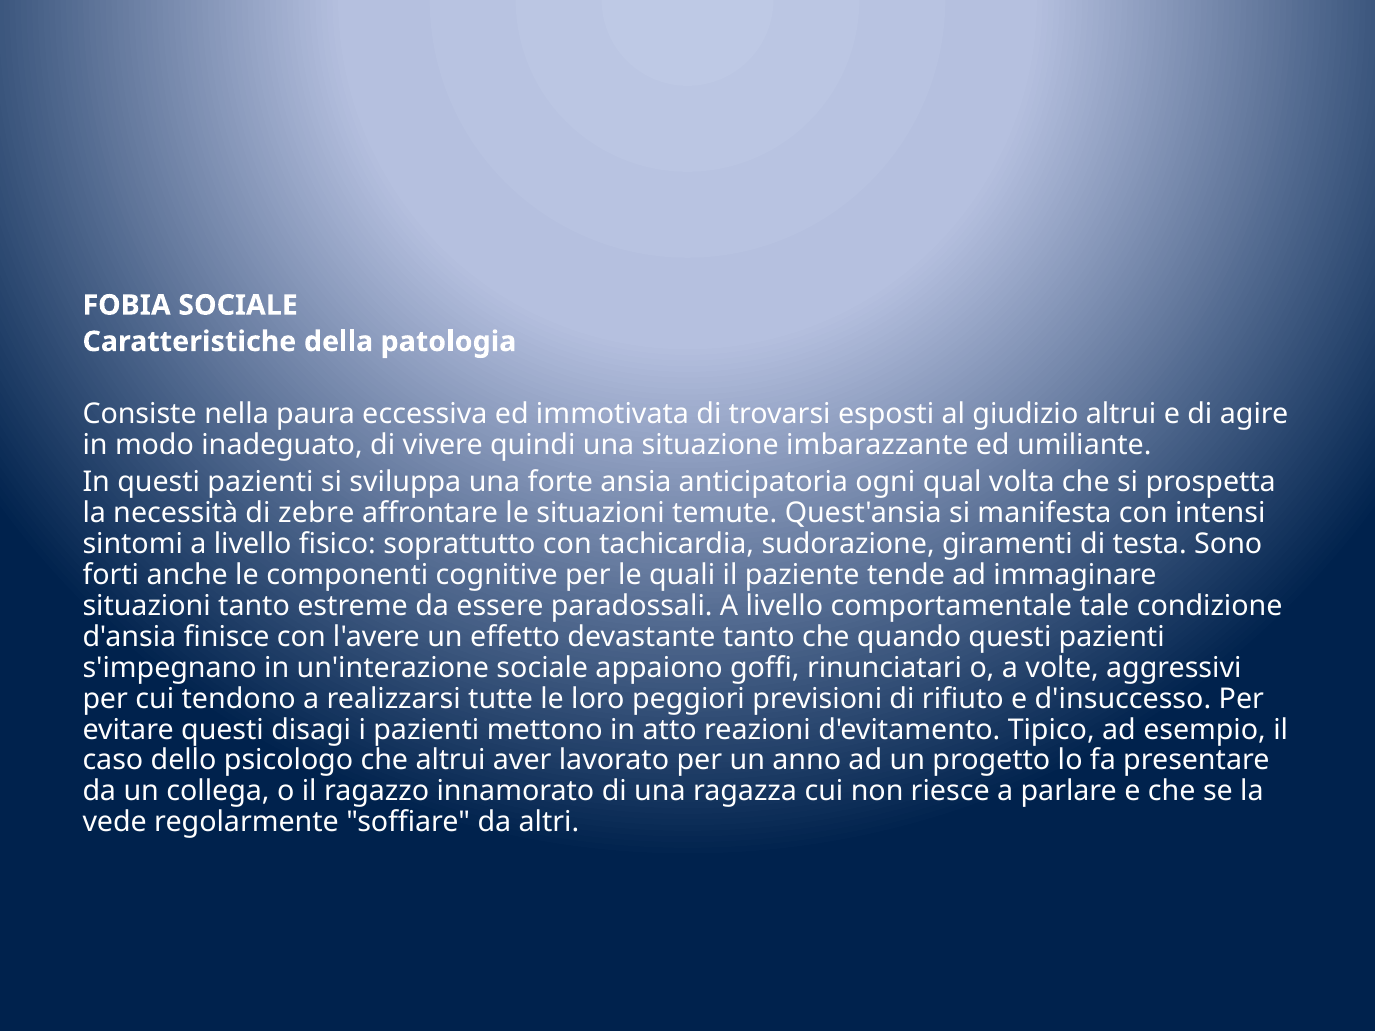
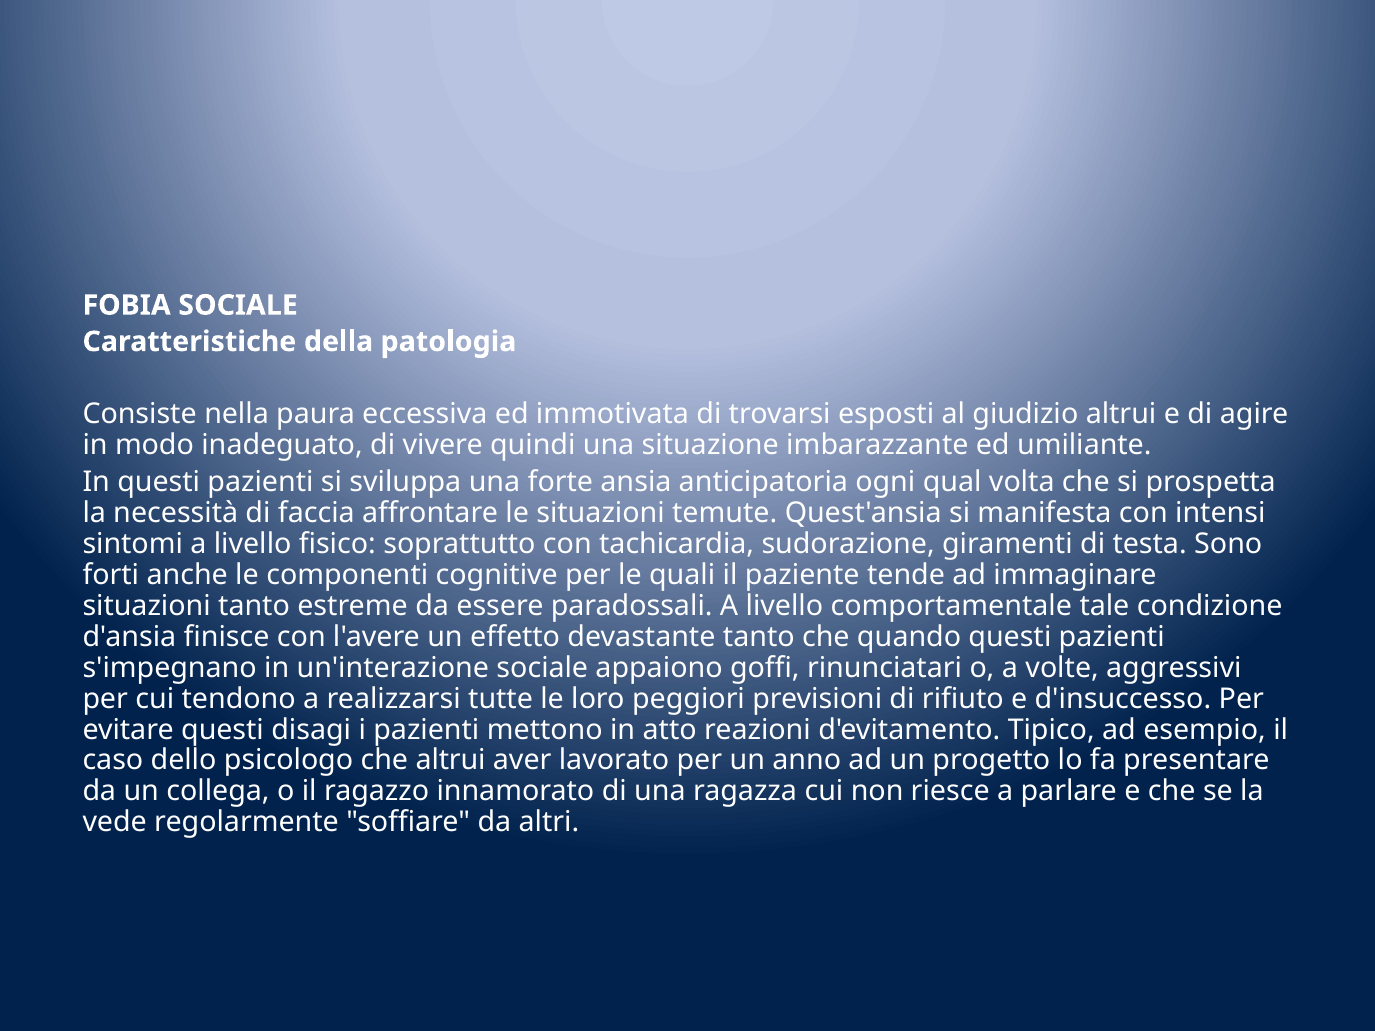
zebre: zebre -> faccia (316, 513)
